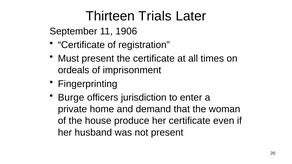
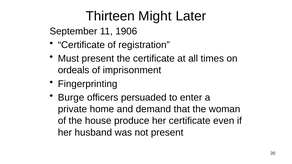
Trials: Trials -> Might (155, 16)
jurisdiction: jurisdiction -> persuaded (144, 98)
